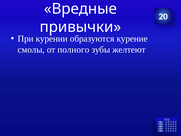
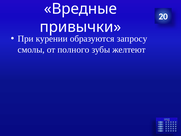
курение: курение -> запросу (132, 39)
